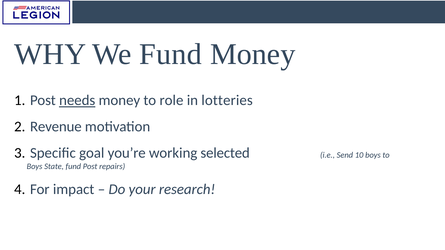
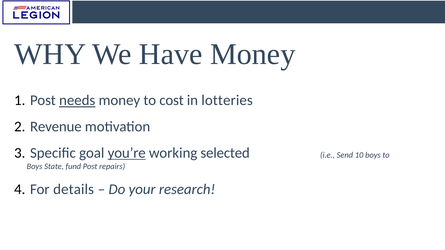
We Fund: Fund -> Have (171, 54)
role: role -> cost (172, 100)
you’re underline: none -> present (127, 153)
impact: impact -> details (74, 190)
